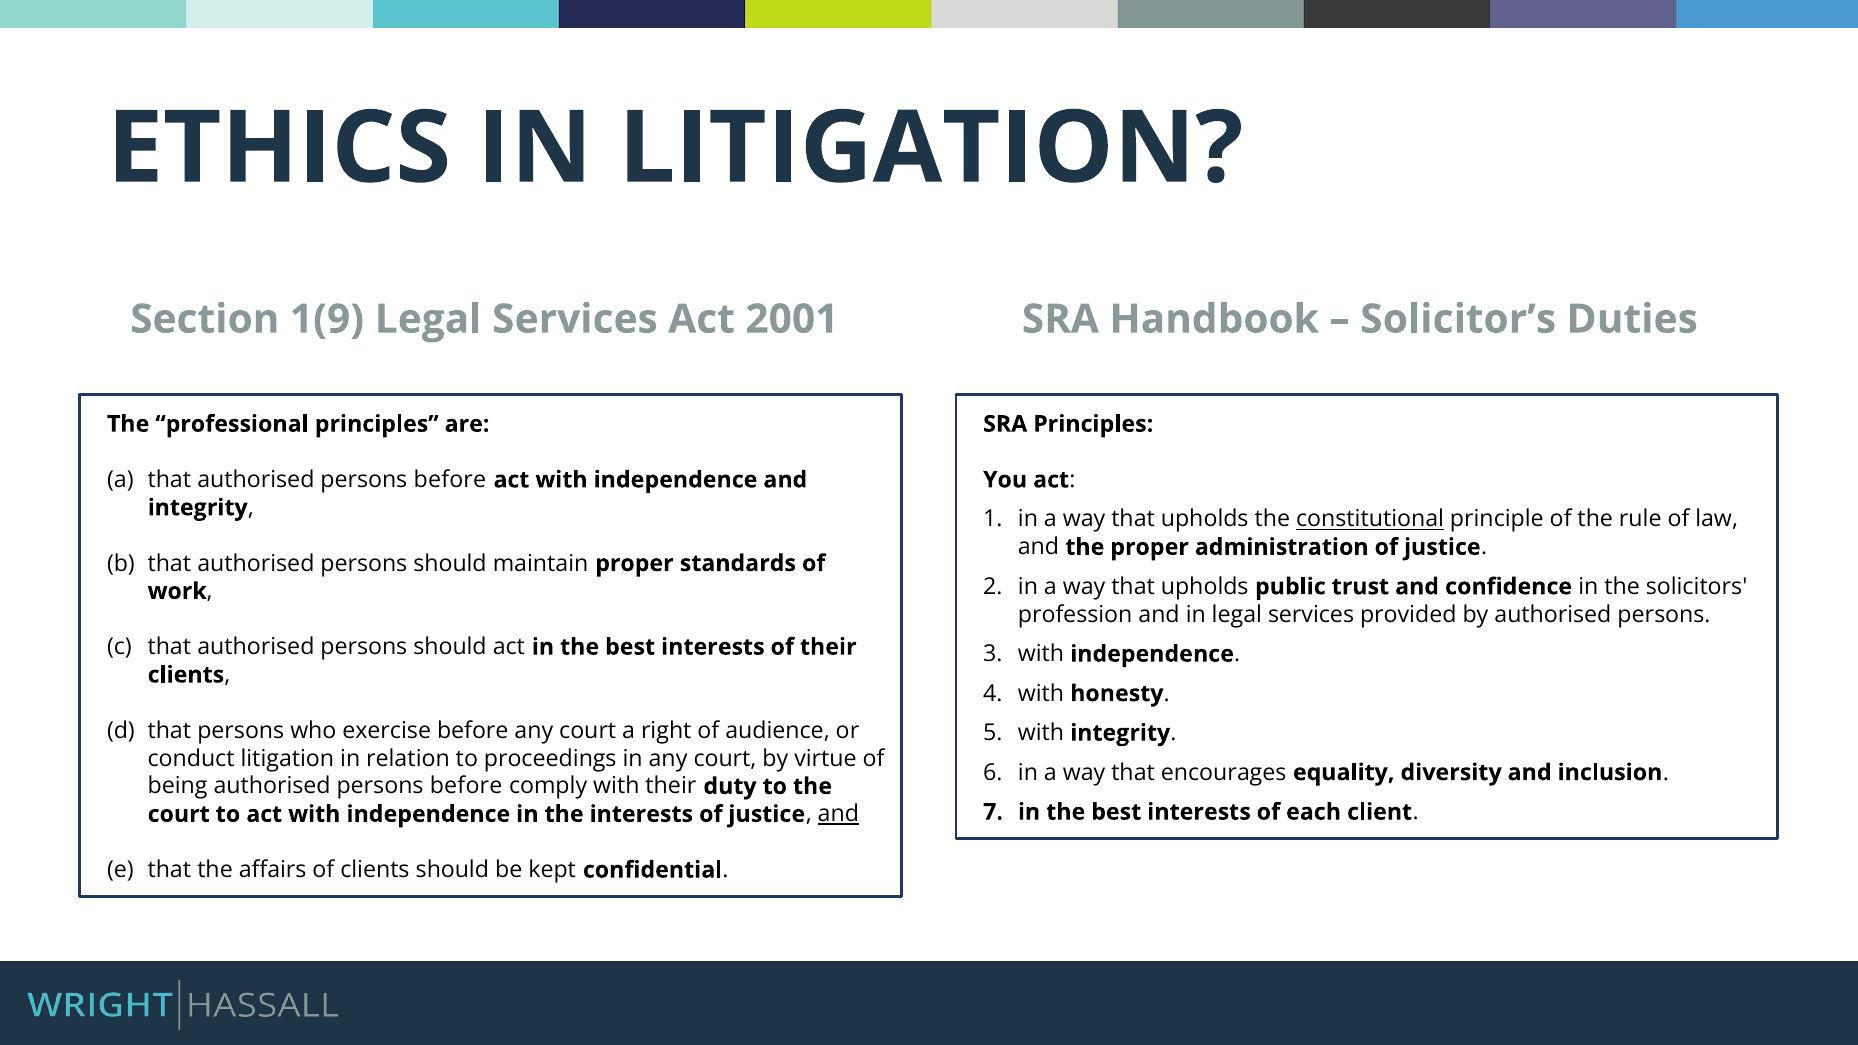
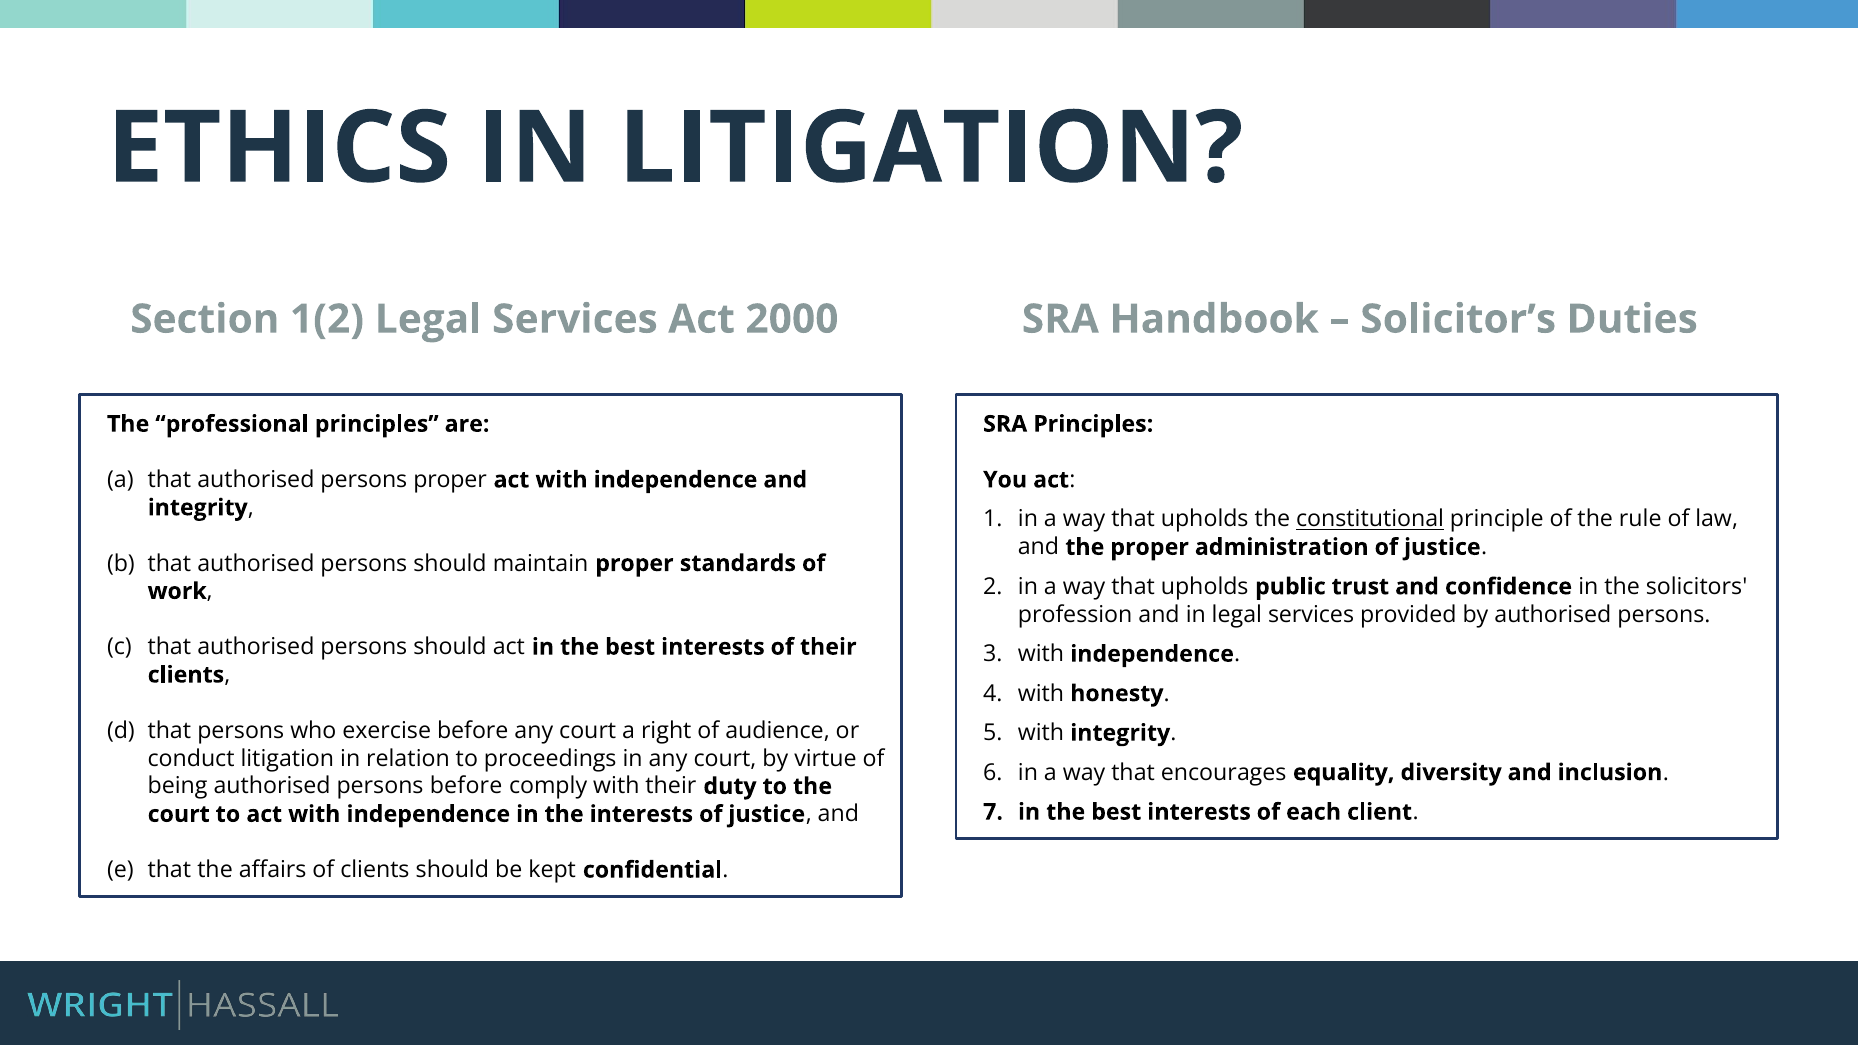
1(9: 1(9 -> 1(2 (327, 319)
2001: 2001 -> 2000 (792, 319)
that authorised persons before: before -> proper (450, 480)
and underline: present -> none (838, 814)
